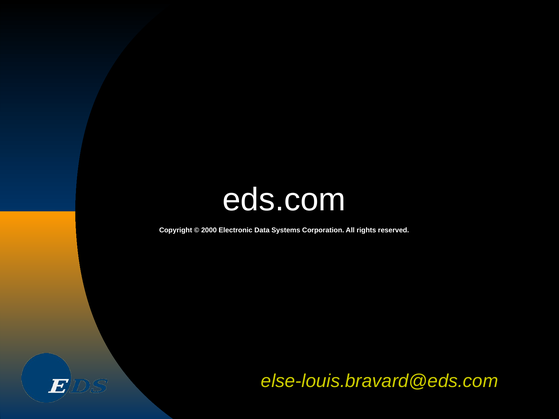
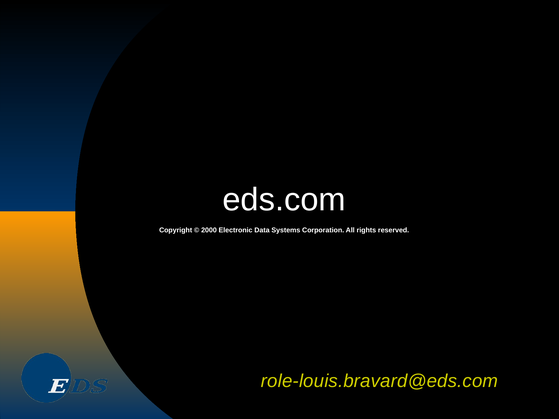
else-louis.bravard@eds.com: else-louis.bravard@eds.com -> role-louis.bravard@eds.com (380, 381)
